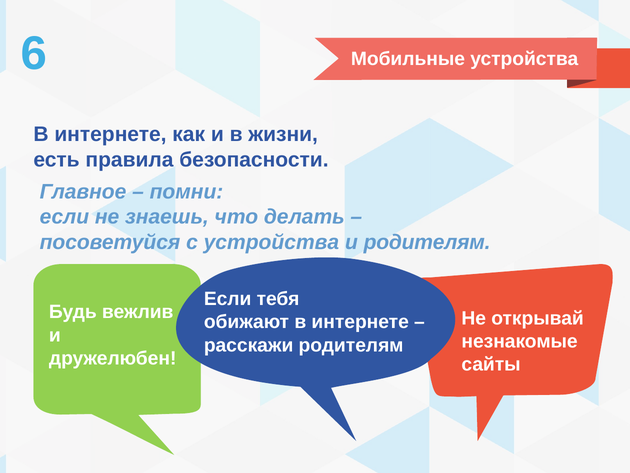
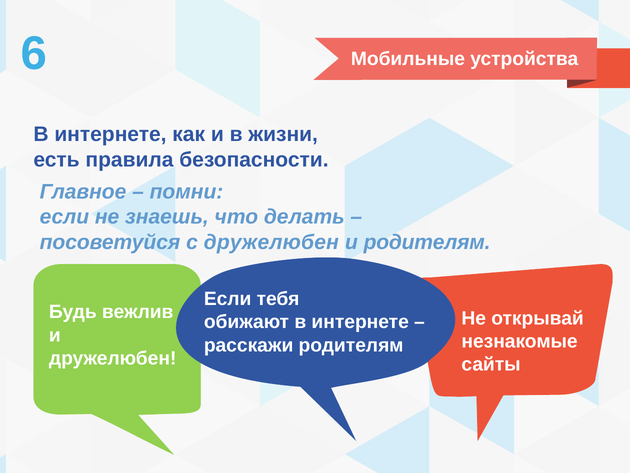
с устройства: устройства -> дружелюбен (271, 242)
